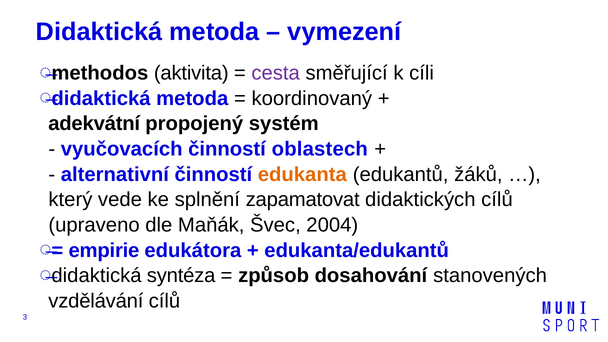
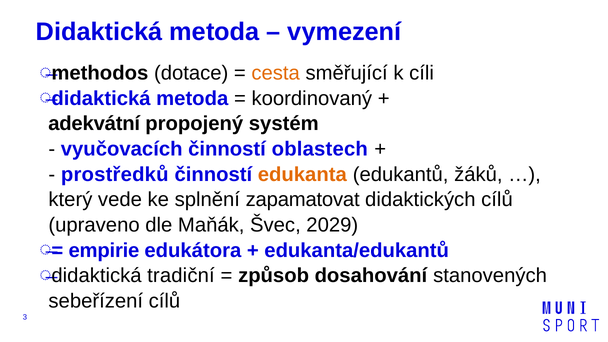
aktivita: aktivita -> dotace (191, 73)
cesta colour: purple -> orange (276, 73)
alternativní: alternativní -> prostředků (115, 174)
2004: 2004 -> 2029 (332, 225)
syntéza: syntéza -> tradiční (181, 276)
vzdělávání: vzdělávání -> sebeřízení (96, 301)
